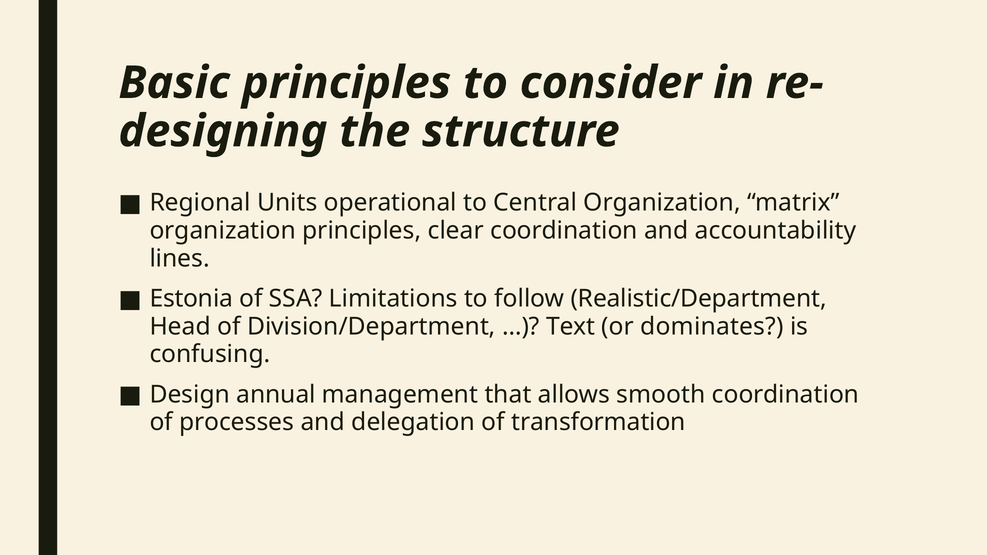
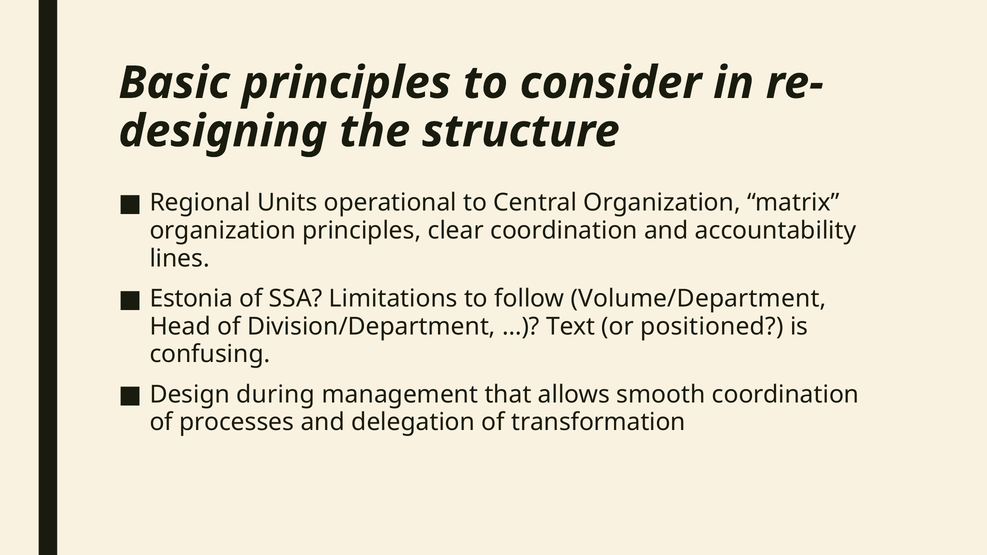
Realistic/Department: Realistic/Department -> Volume/Department (698, 299)
dominates: dominates -> positioned (712, 327)
annual: annual -> during (276, 395)
